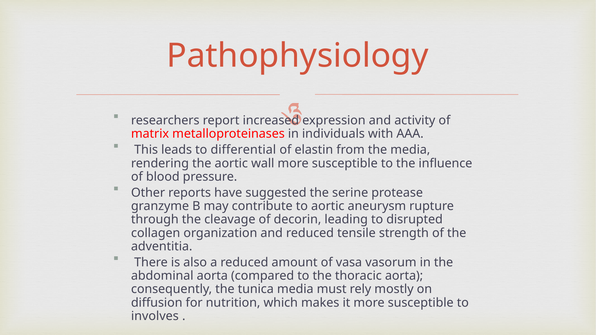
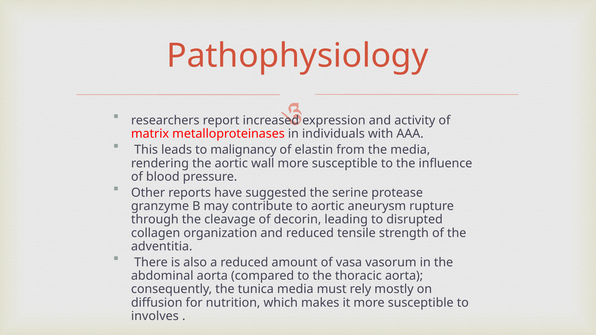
differential: differential -> malignancy (243, 150)
